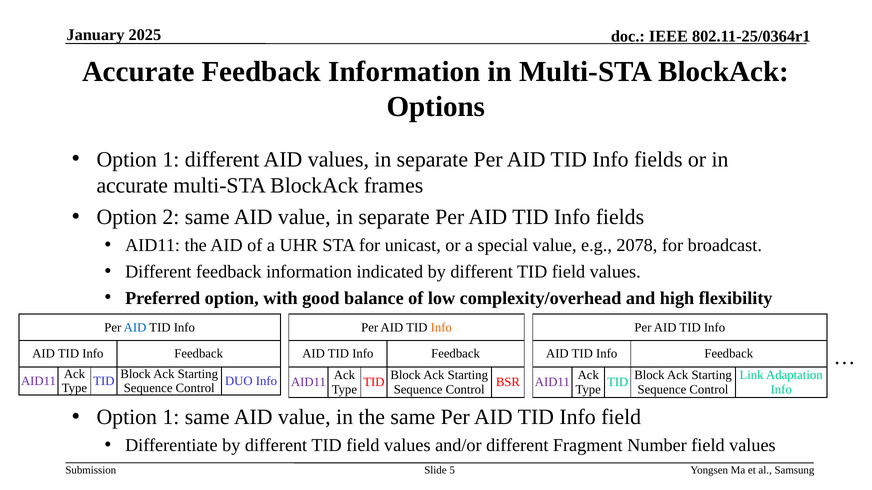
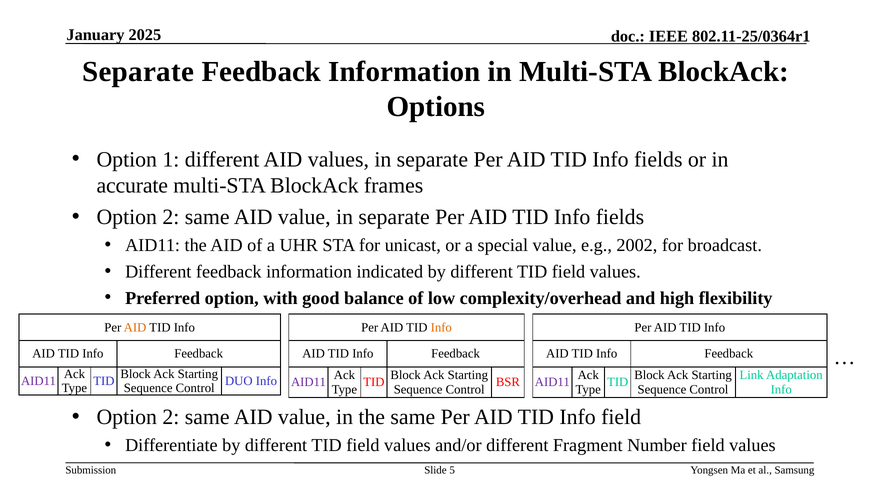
Accurate: Accurate -> Separate (138, 72)
2078: 2078 -> 2002 (637, 246)
AID colour: blue -> orange (135, 328)
1: 1 -> 2 (171, 418)
